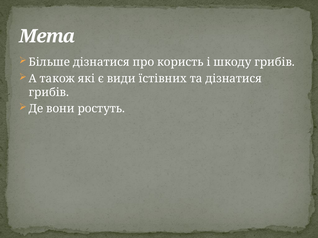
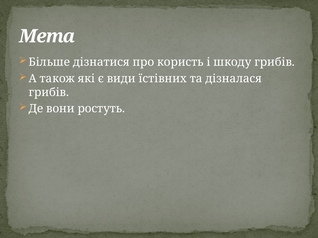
та дізнатися: дізнатися -> дізналася (234, 79)
